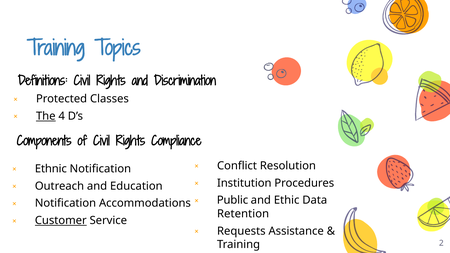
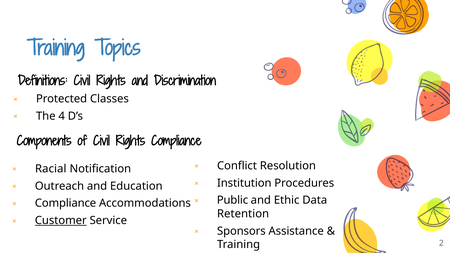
The underline: present -> none (46, 116)
Ethnic: Ethnic -> Racial (51, 169)
Notification: Notification -> Compliance (66, 203)
Requests: Requests -> Sponsors (241, 231)
